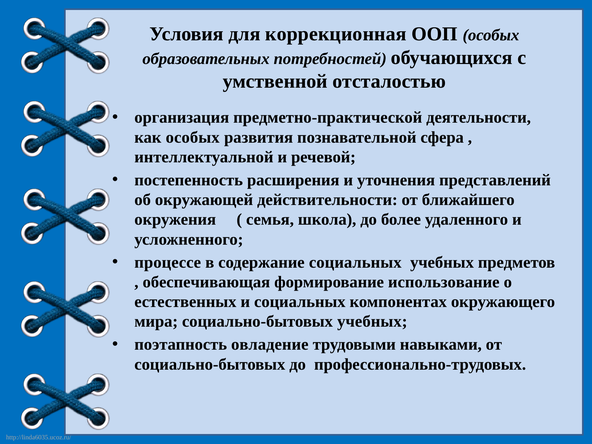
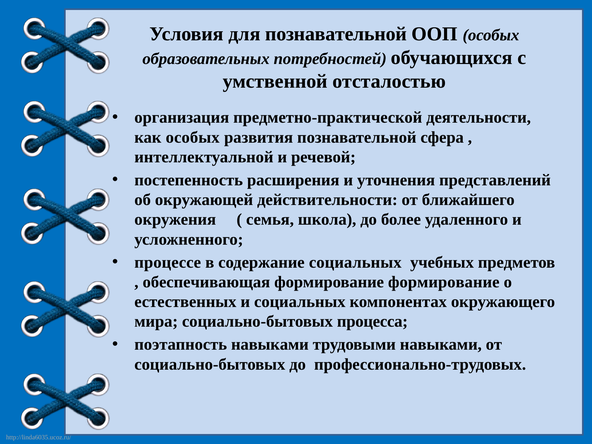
для коррекционная: коррекционная -> познавательной (336, 34)
формирование использование: использование -> формирование (444, 282)
социально-бытовых учебных: учебных -> процесса (372, 322)
поэтапность овладение: овладение -> навыками (270, 345)
